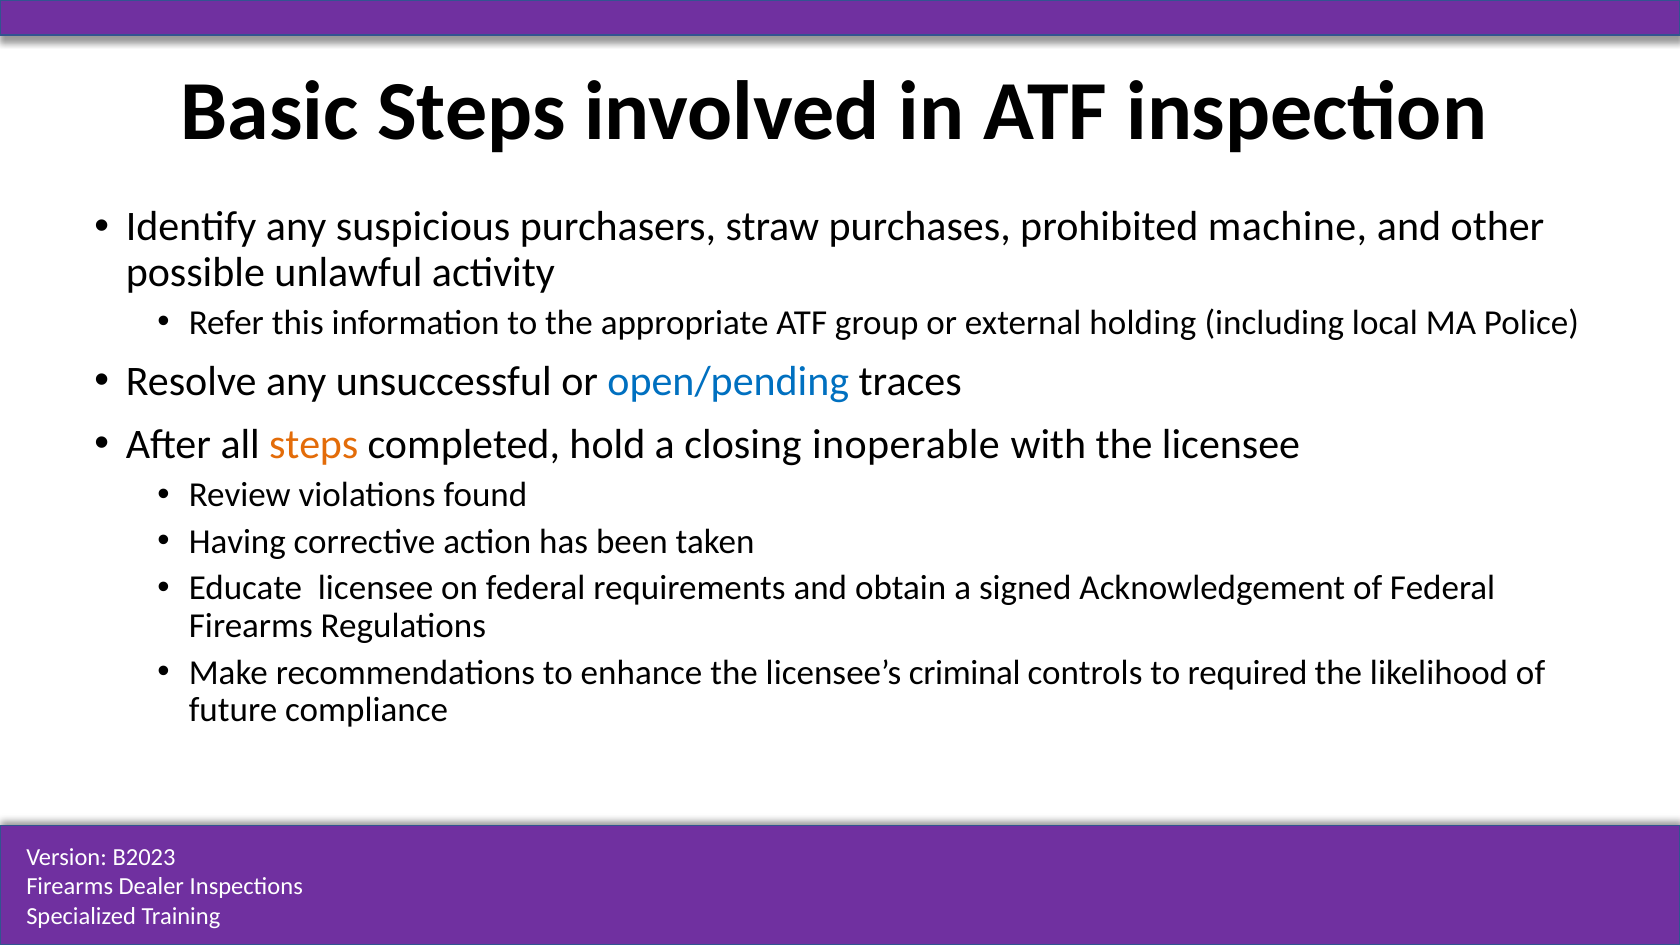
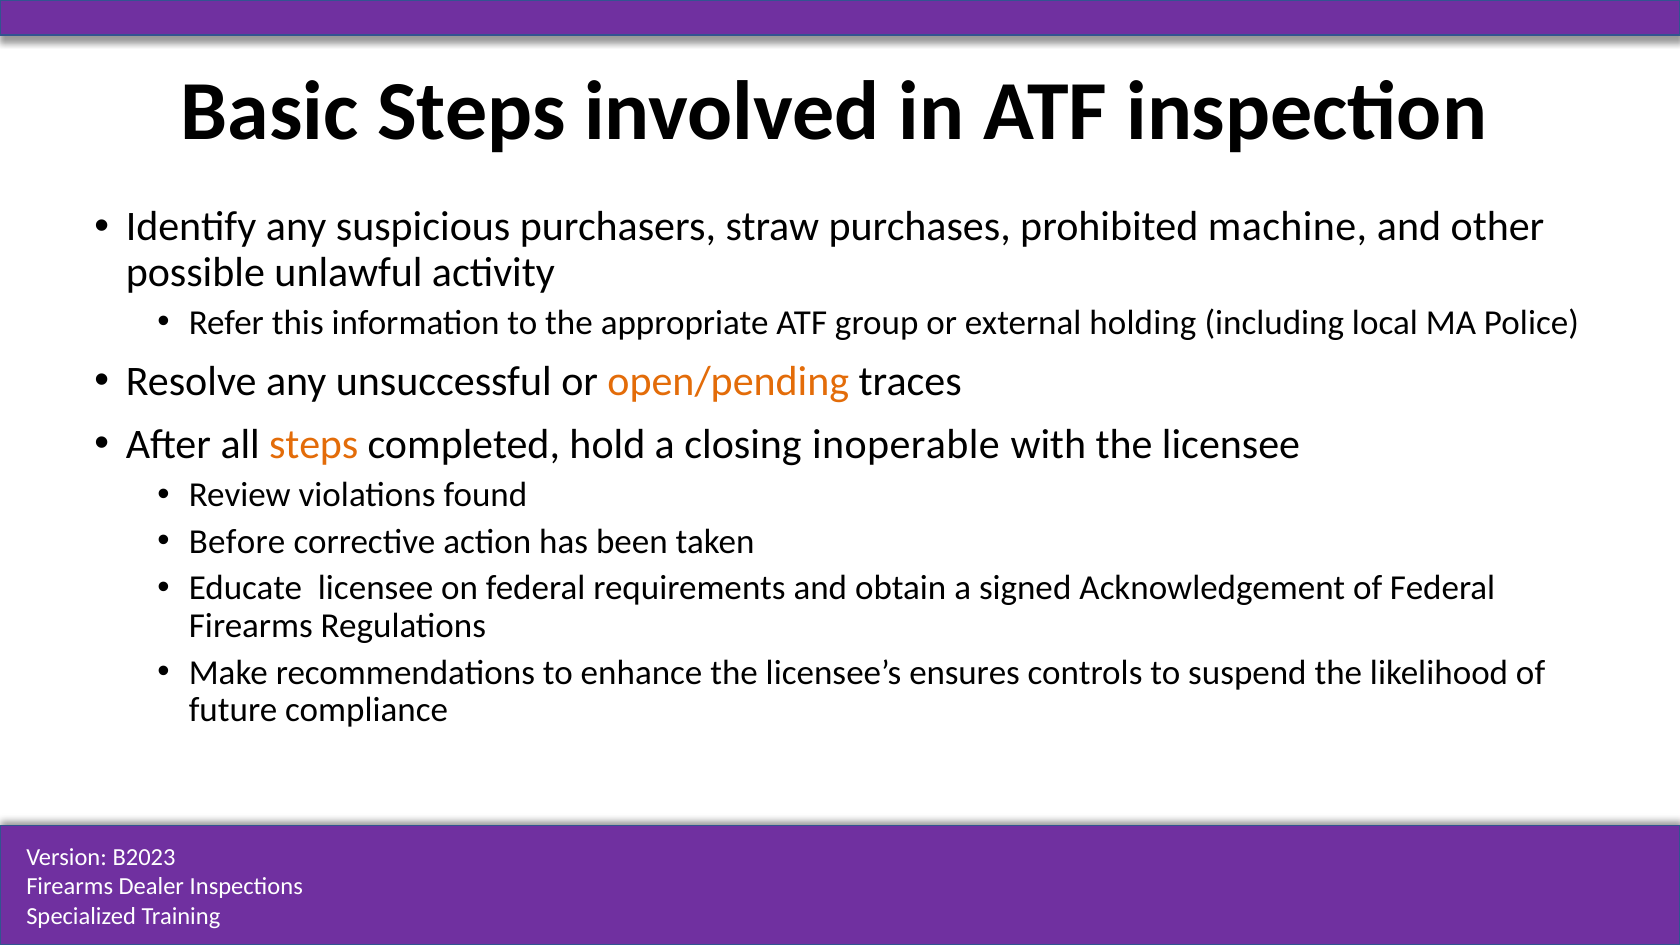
open/pending colour: blue -> orange (728, 382)
Having: Having -> Before (237, 541)
criminal: criminal -> ensures (965, 673)
required: required -> suspend (1247, 673)
